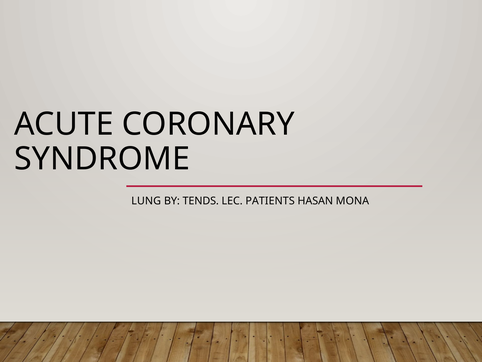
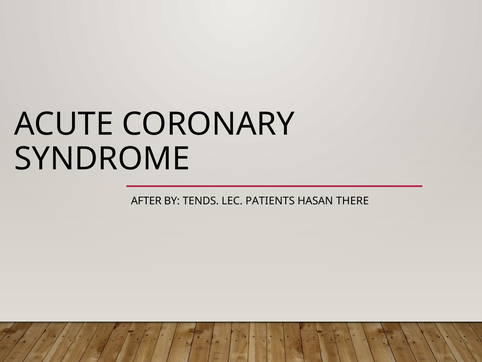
LUNG: LUNG -> AFTER (146, 201)
MONA: MONA -> THERE (352, 201)
